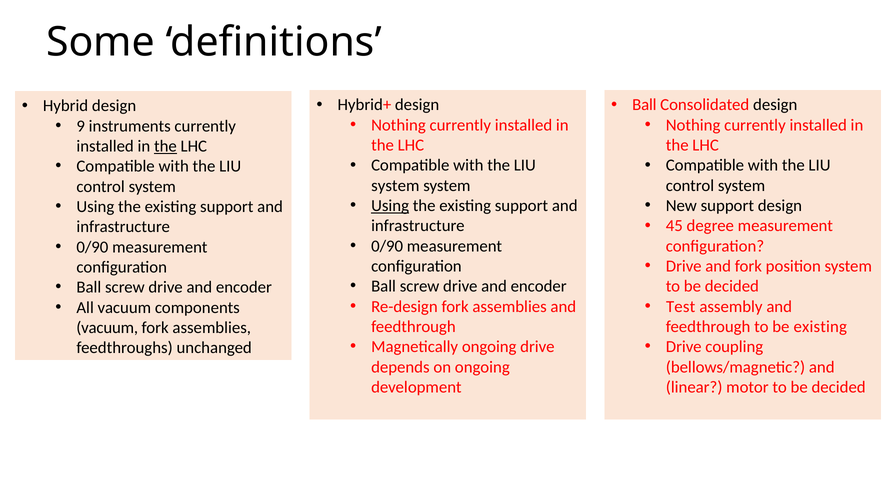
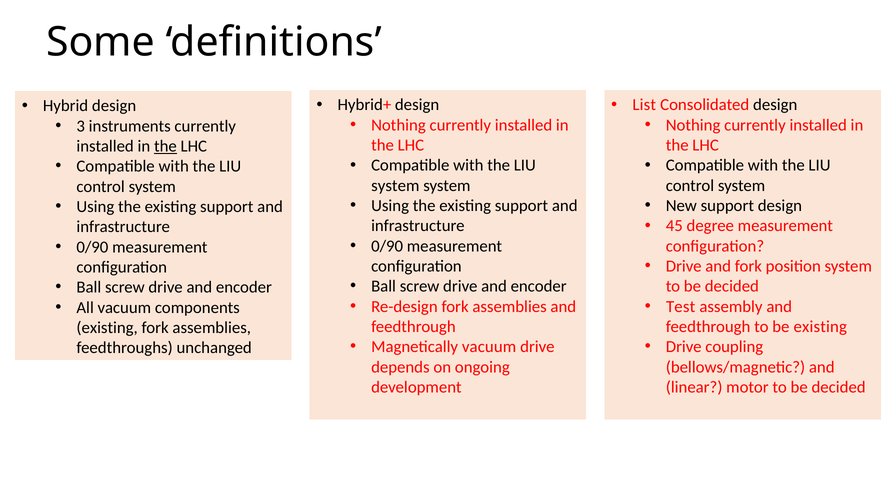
Ball: Ball -> List (644, 105)
9: 9 -> 3 (81, 126)
Using underline: present -> none (390, 206)
vacuum: vacuum -> existing (107, 328)
Magnetically ongoing: ongoing -> vacuum (489, 347)
